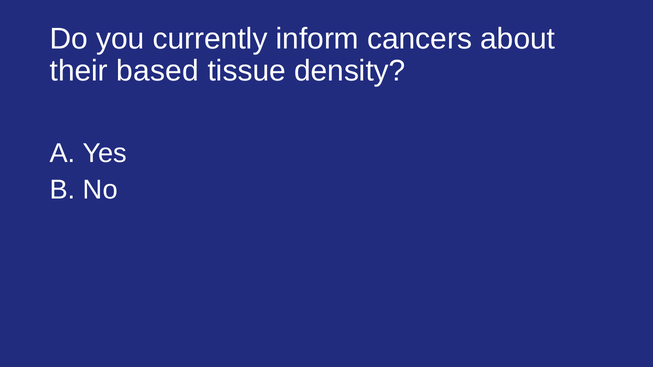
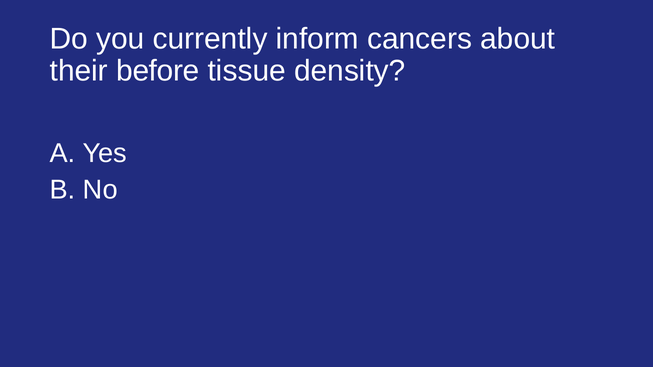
based: based -> before (158, 71)
